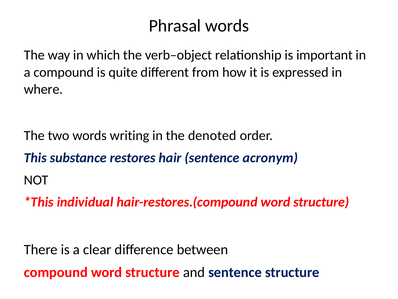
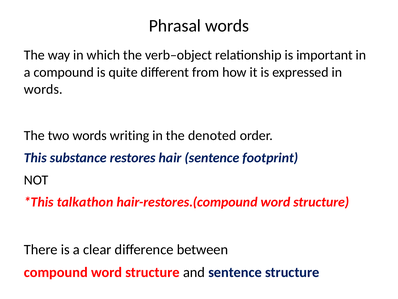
where: where -> words (43, 89)
acronym: acronym -> footprint (270, 158)
individual: individual -> talkathon (85, 202)
